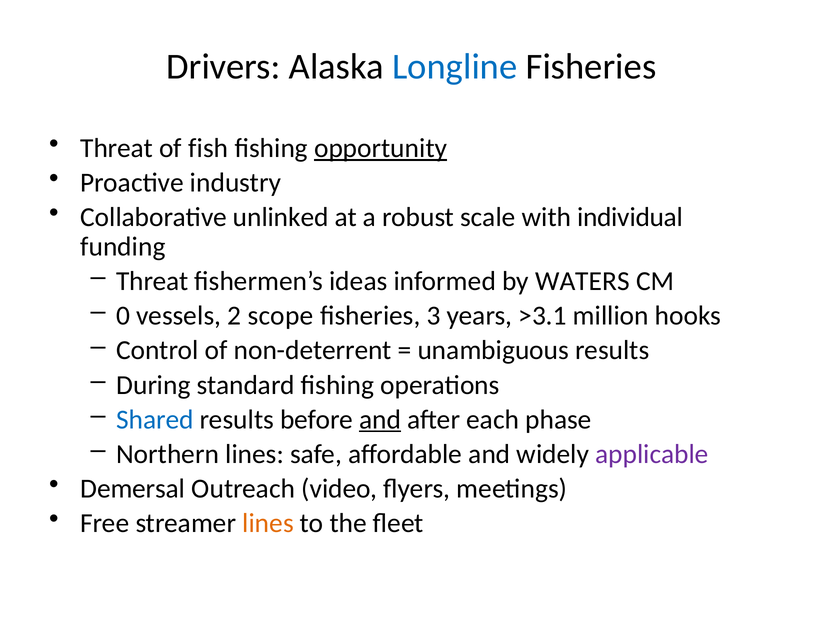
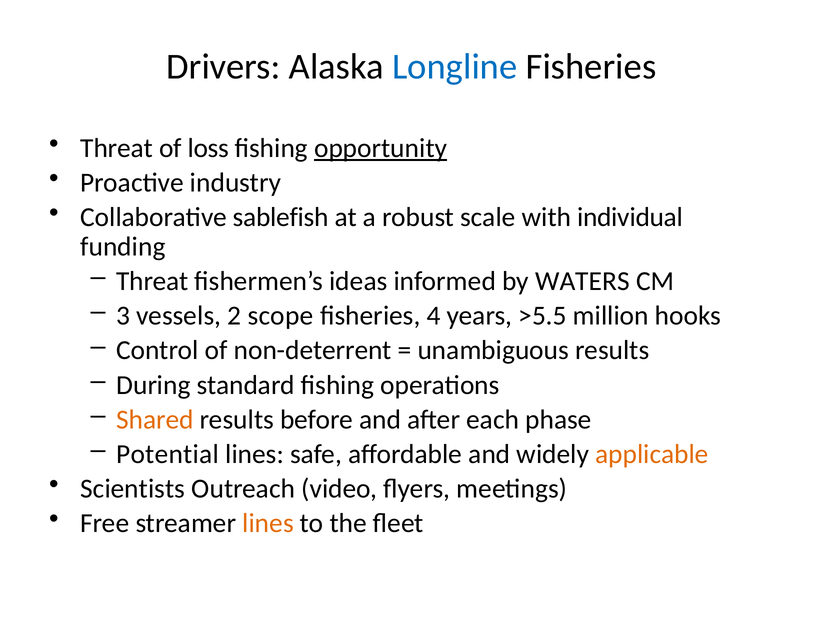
fish: fish -> loss (208, 148)
unlinked: unlinked -> sablefish (281, 217)
0: 0 -> 3 (123, 316)
3: 3 -> 4 (434, 316)
>3.1: >3.1 -> >5.5 (543, 316)
Shared colour: blue -> orange (155, 420)
and underline: present -> none (380, 420)
Northern: Northern -> Potential (168, 454)
applicable colour: purple -> orange (652, 454)
Demersal: Demersal -> Scientists (133, 489)
